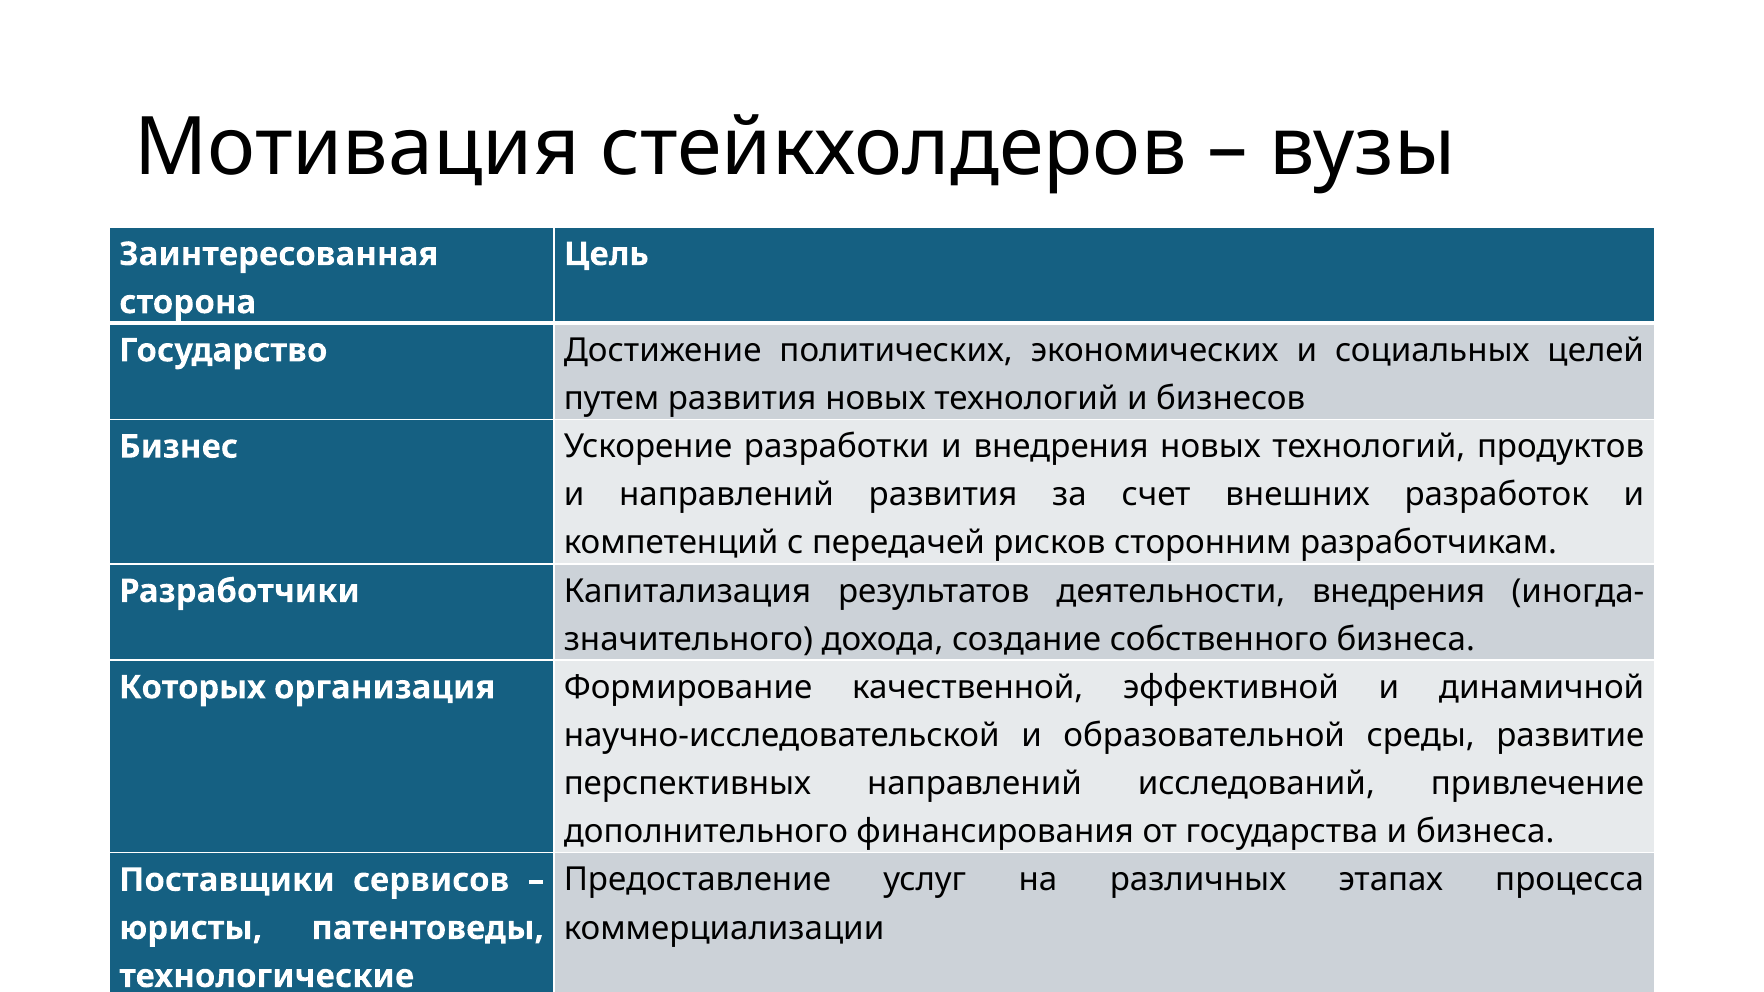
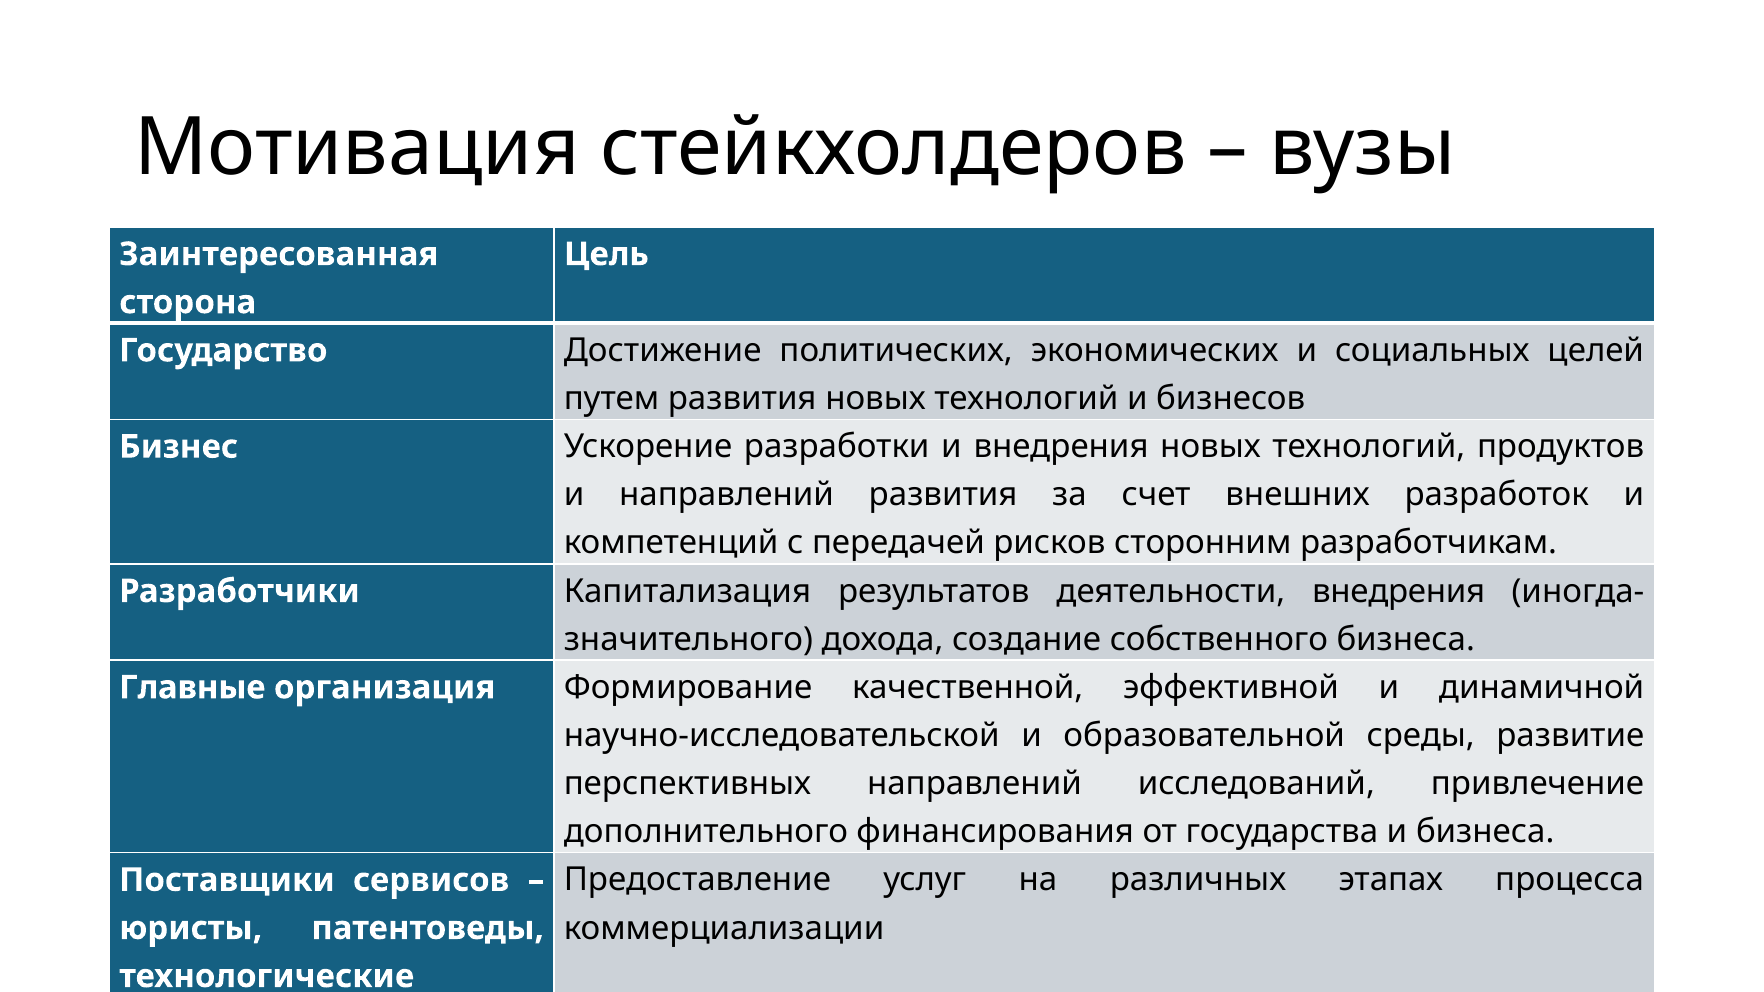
Которых: Которых -> Главные (192, 688)
